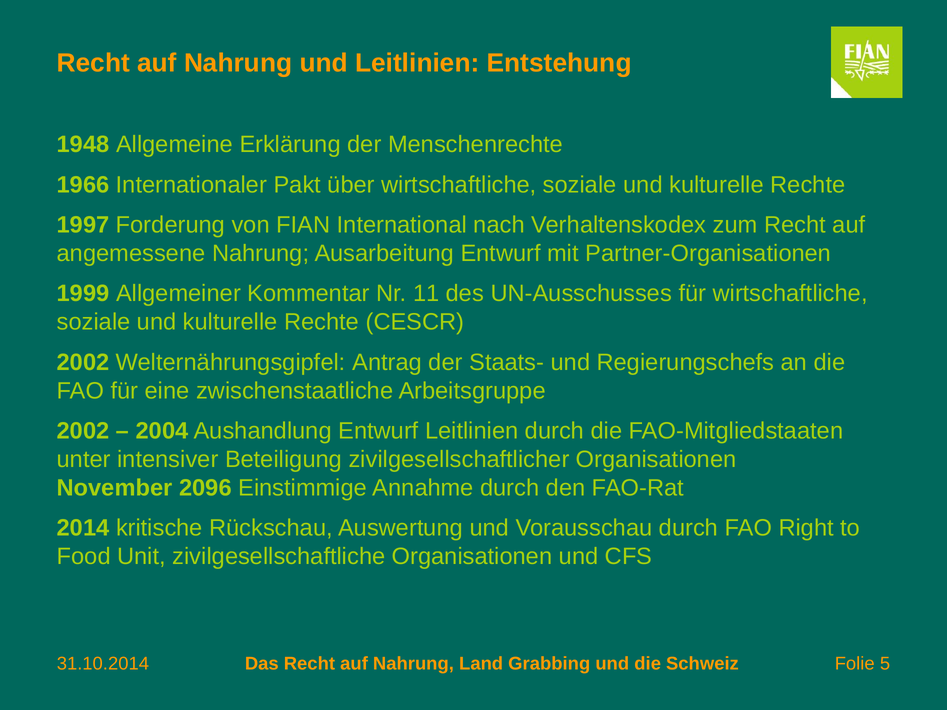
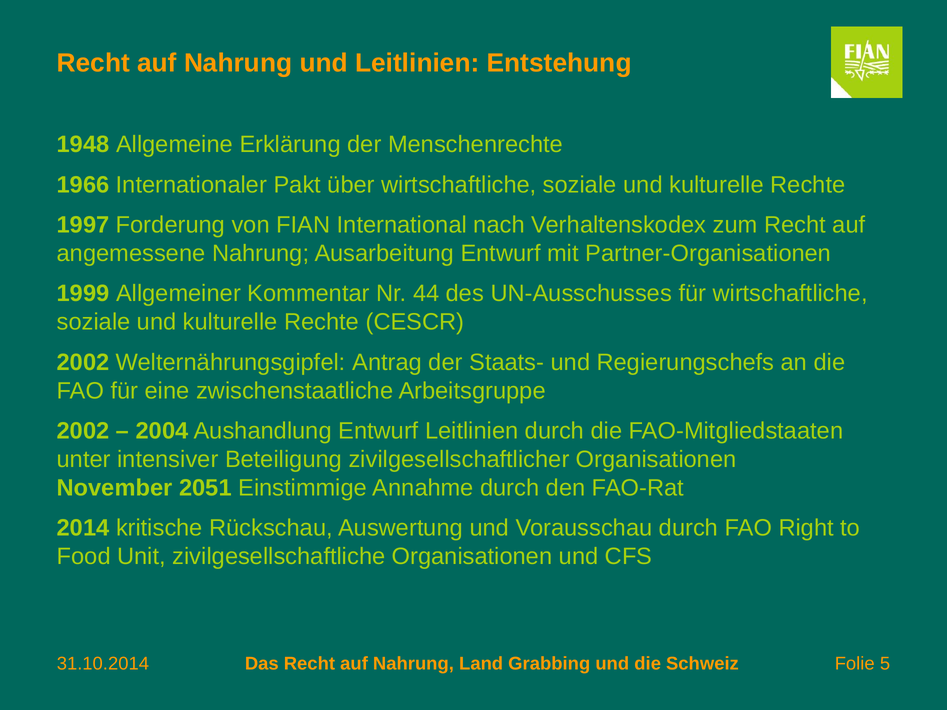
11: 11 -> 44 (426, 294)
2096: 2096 -> 2051 (205, 488)
